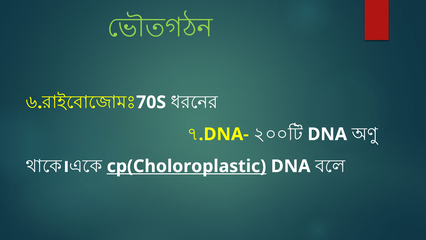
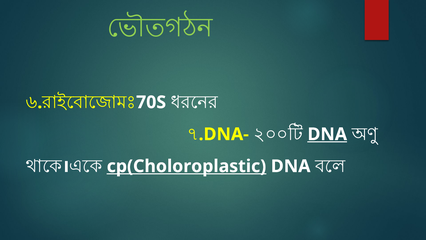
DNA underline: none -> present (327, 134)
